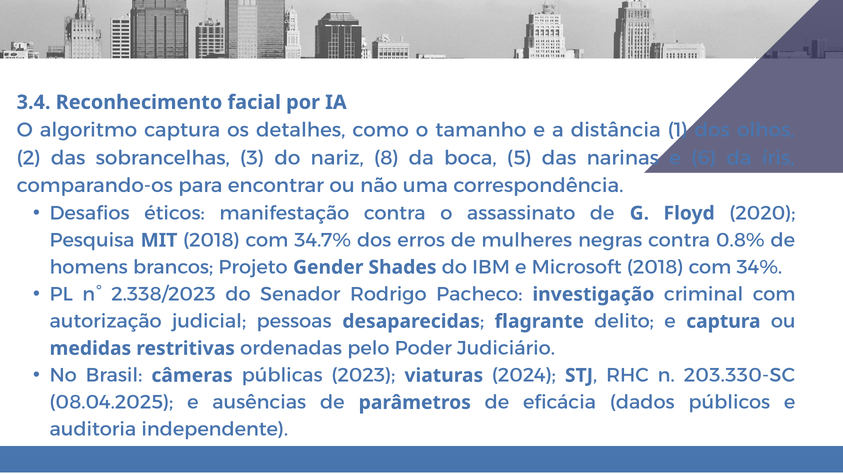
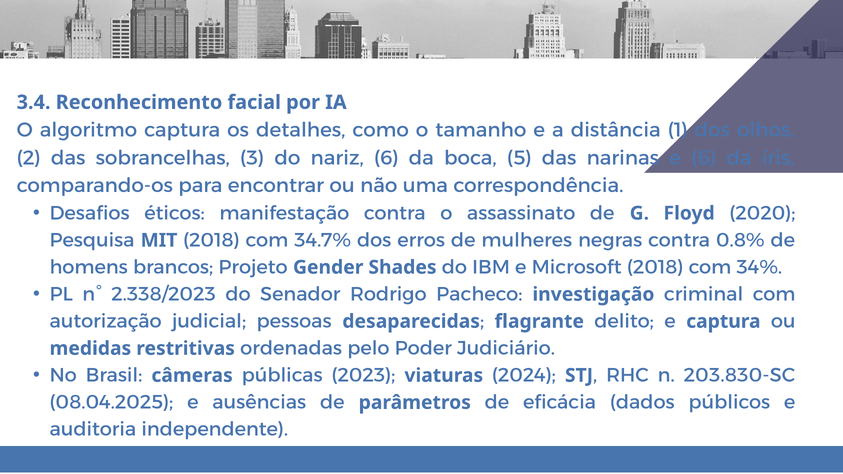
nariz 8: 8 -> 6 (386, 158)
203.330-SC: 203.330-SC -> 203.830-SC (739, 376)
